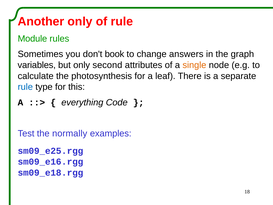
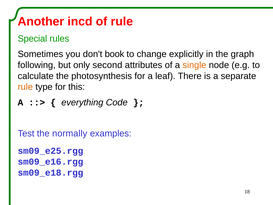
only: only -> incd (80, 22)
Module: Module -> Special (32, 39)
answers: answers -> explicitly (186, 54)
variables: variables -> following (37, 65)
rule colour: blue -> orange (25, 87)
